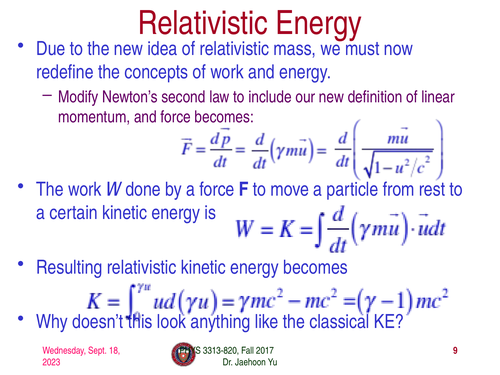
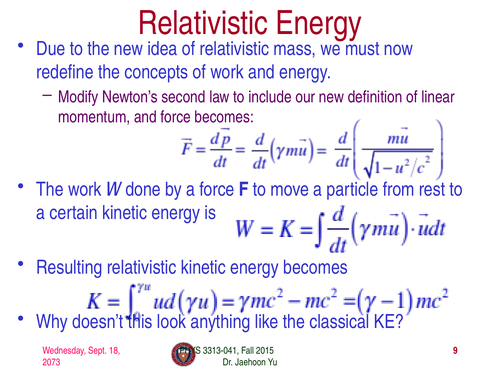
3313-820: 3313-820 -> 3313-041 (221, 351)
2017: 2017 -> 2015 (265, 351)
2023: 2023 -> 2073 (51, 362)
